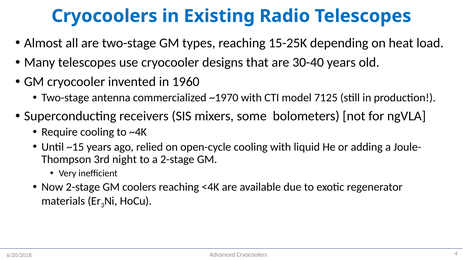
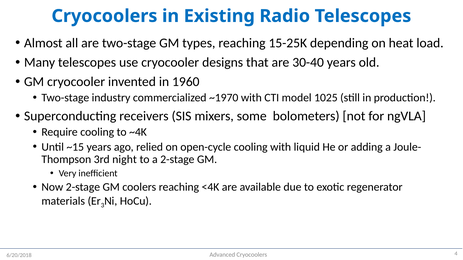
antenna: antenna -> industry (111, 98)
7125: 7125 -> 1025 (326, 98)
